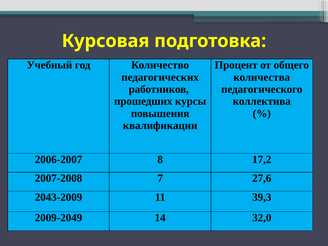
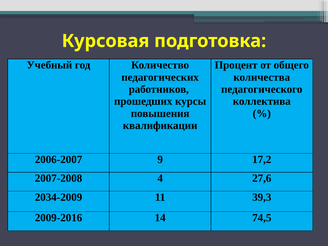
8: 8 -> 9 (160, 159)
7: 7 -> 4 (160, 178)
2043-2009: 2043-2009 -> 2034-2009 (59, 197)
2009-2049: 2009-2049 -> 2009-2016 (59, 218)
32,0: 32,0 -> 74,5 (262, 218)
